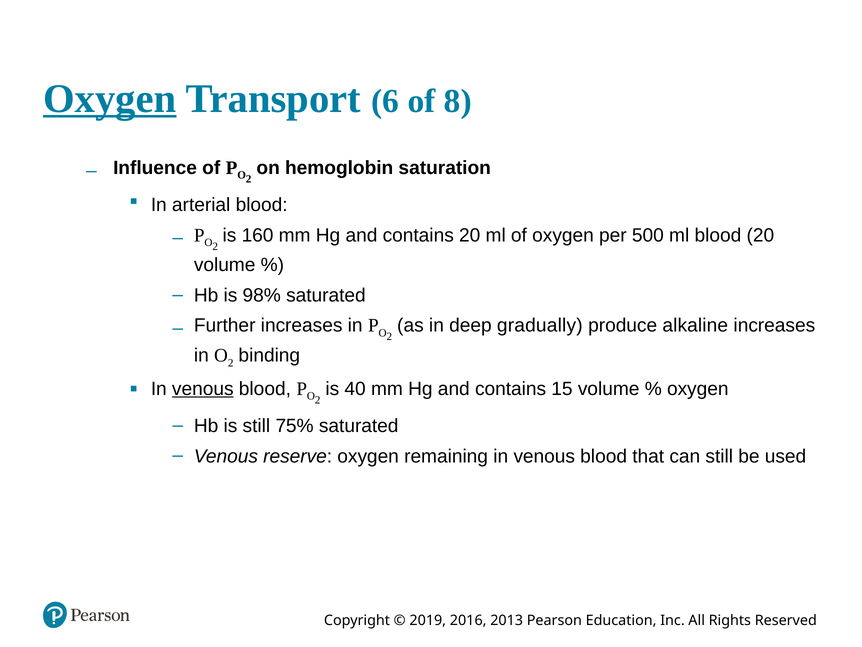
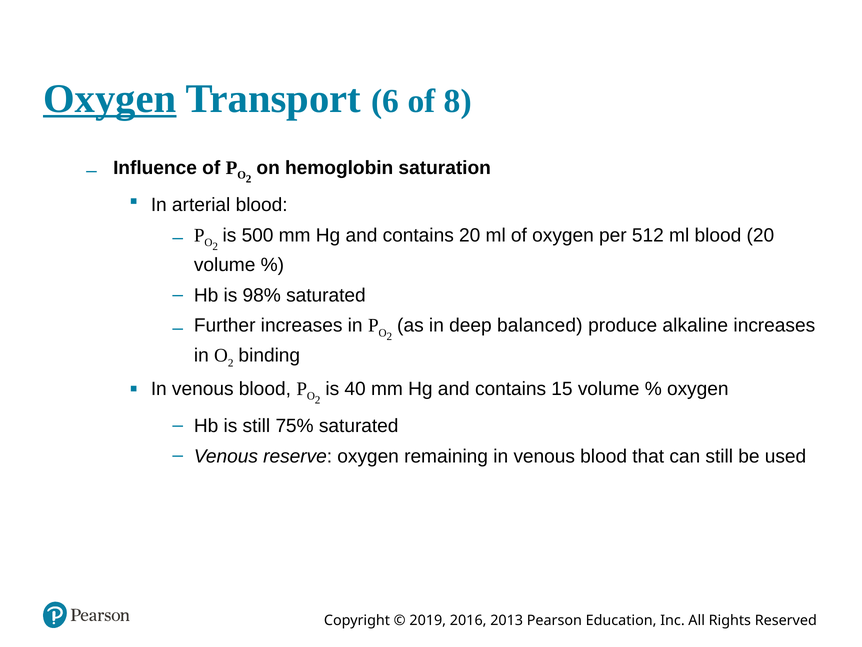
160: 160 -> 500 (258, 235)
500: 500 -> 512 (648, 235)
gradually: gradually -> balanced (540, 325)
venous underline: present -> none (203, 389)
